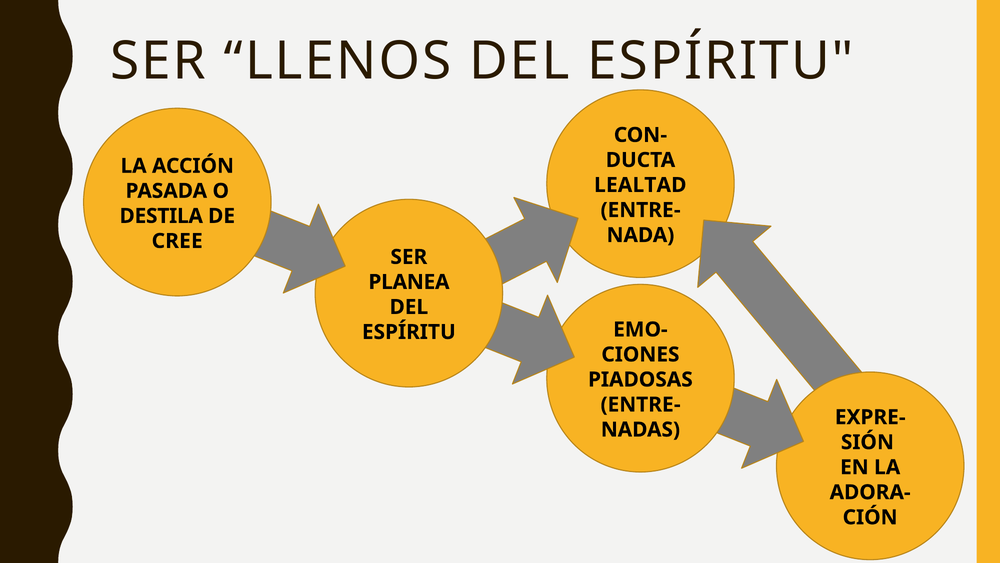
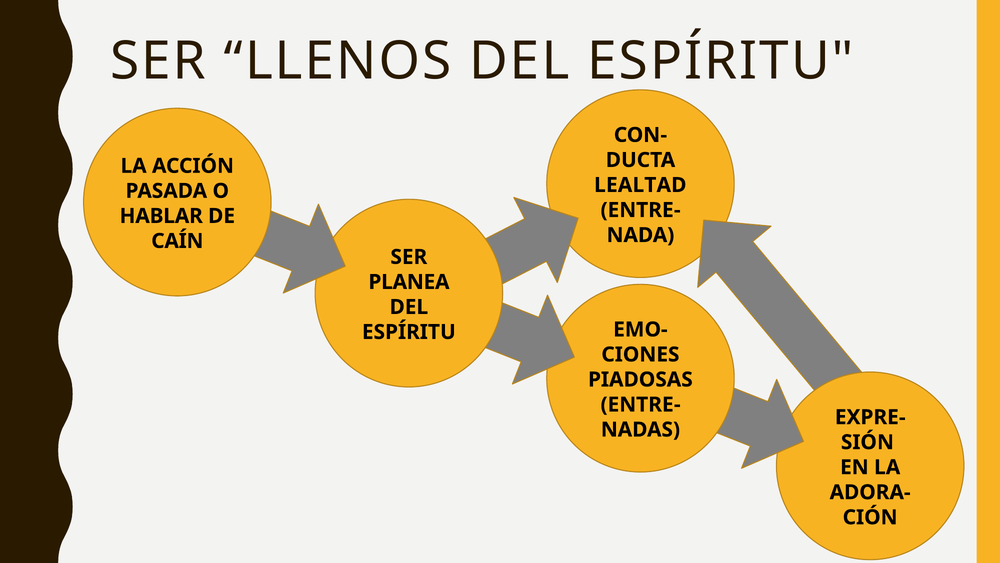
DESTILA: DESTILA -> HABLAR (161, 216)
CREE: CREE -> CAÍN (177, 241)
